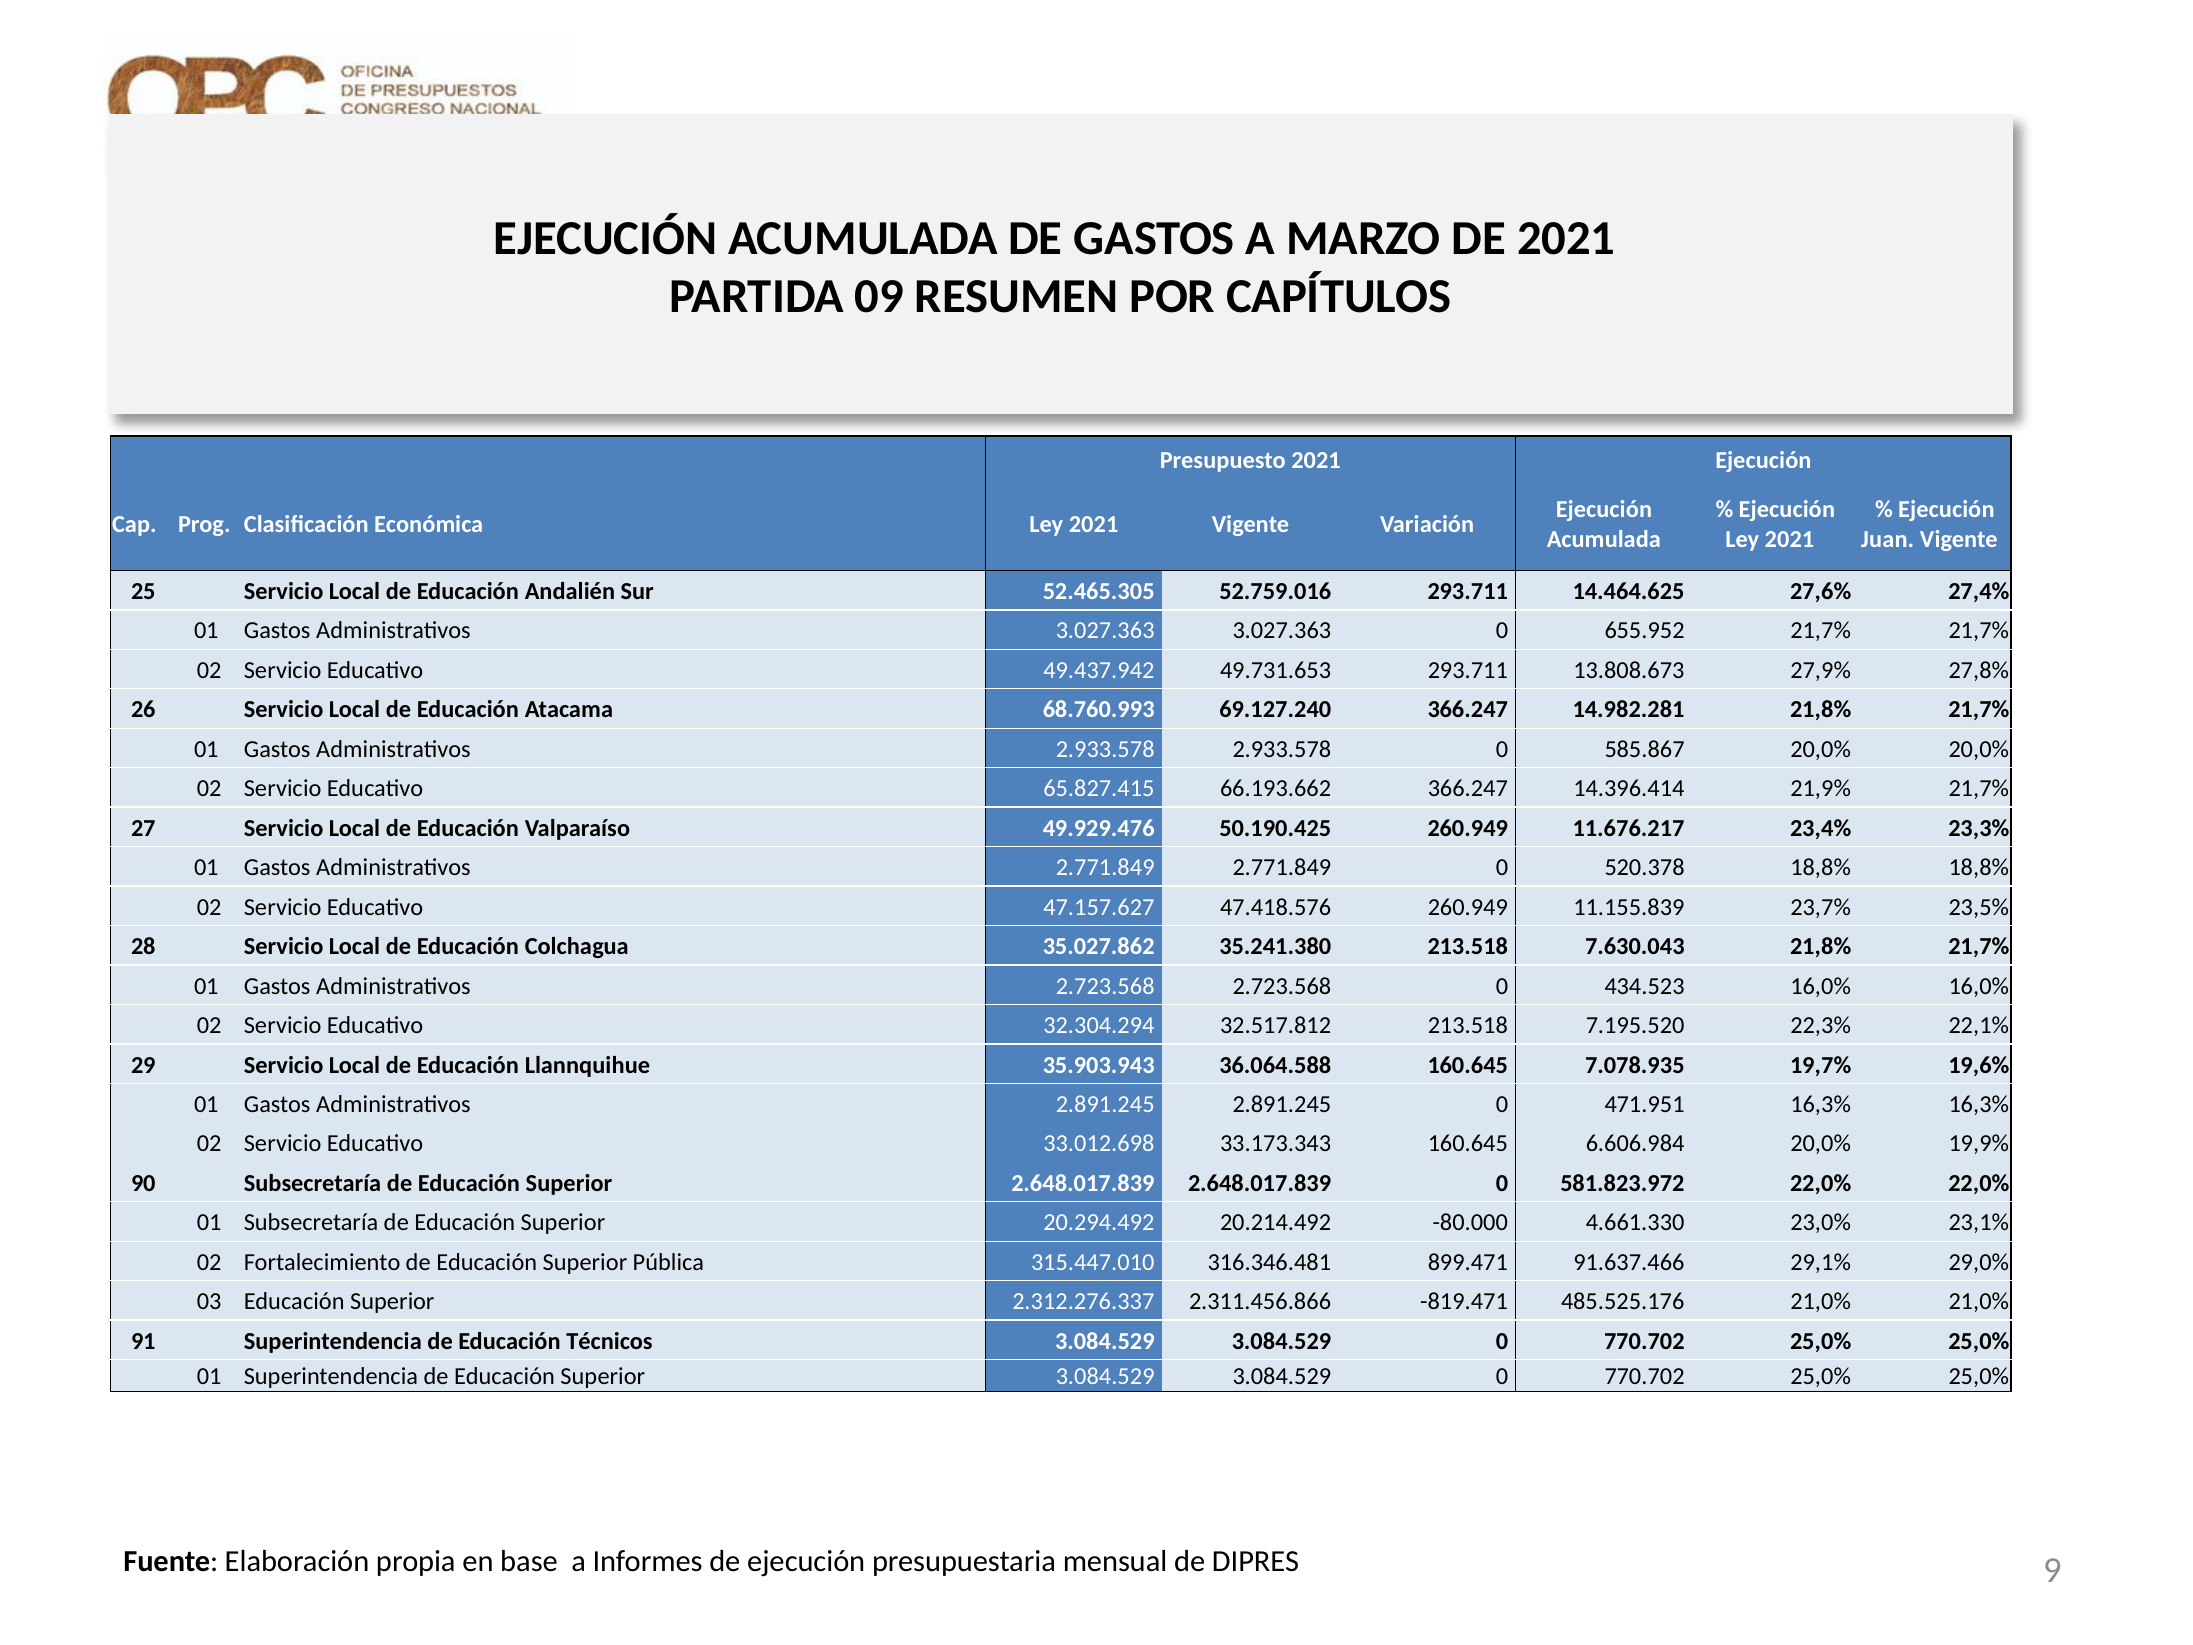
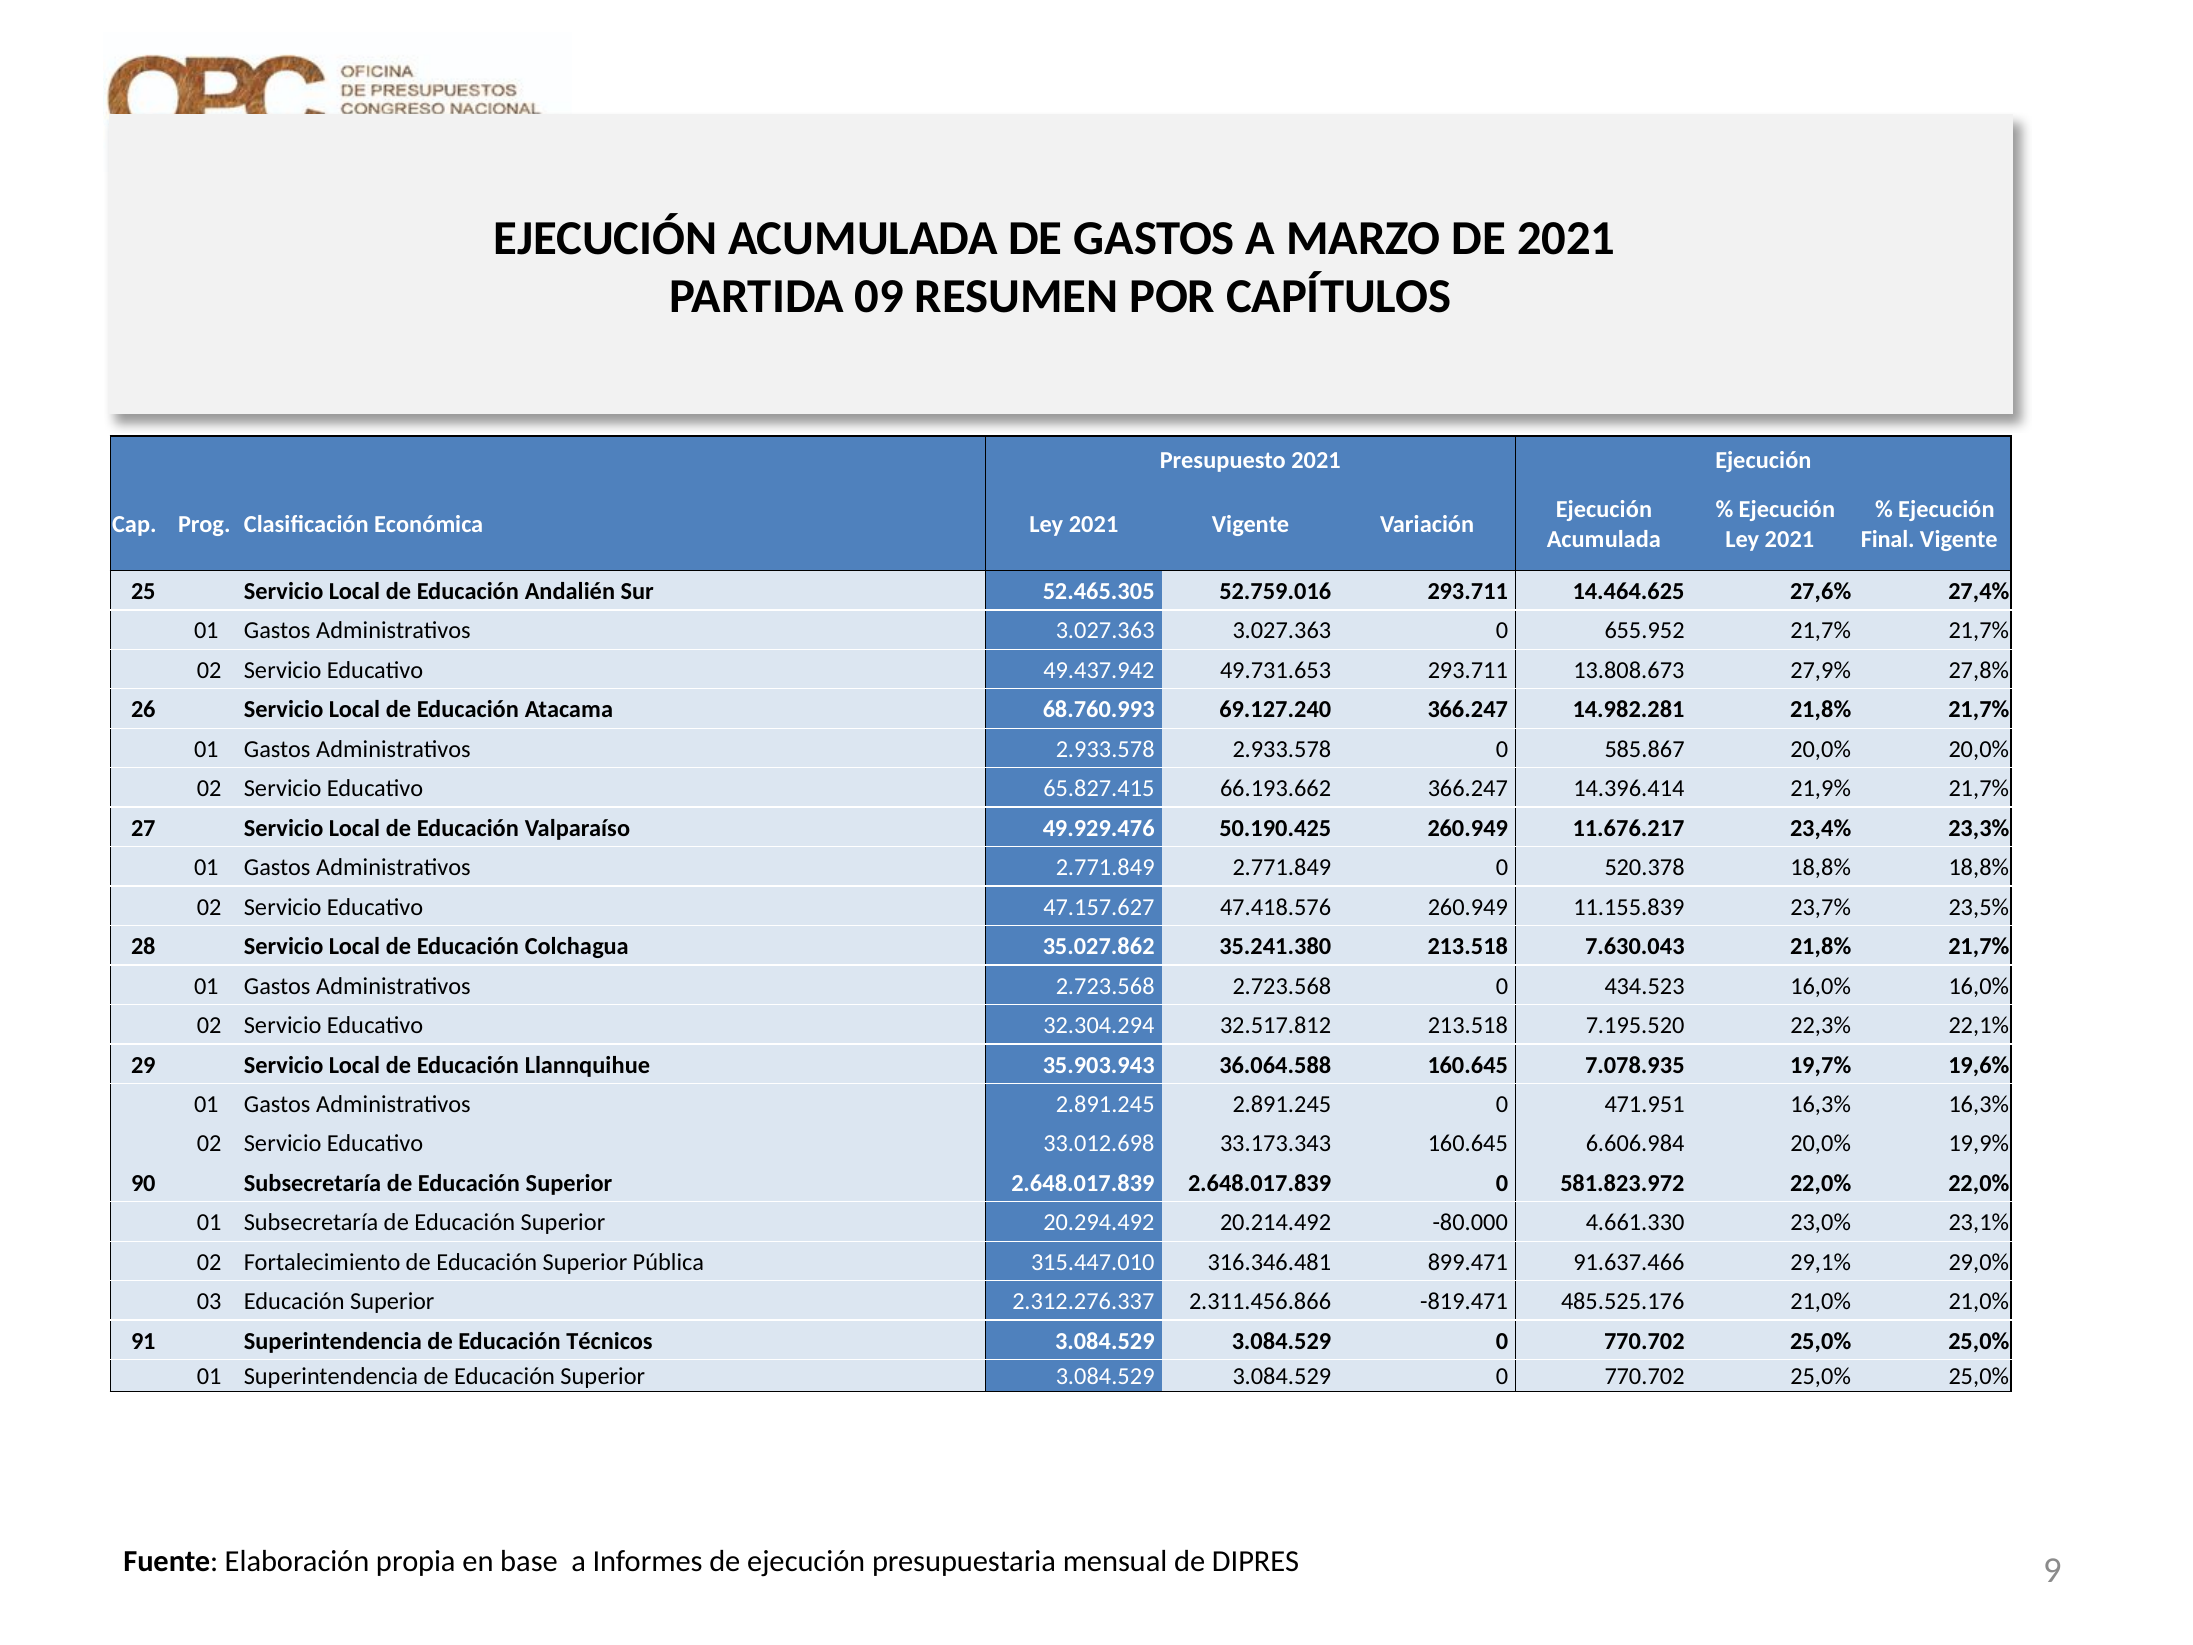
Juan: Juan -> Final (1888, 539)
